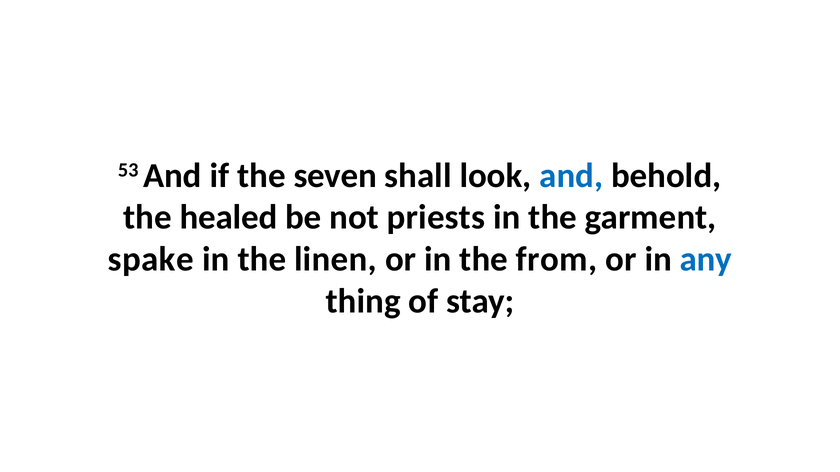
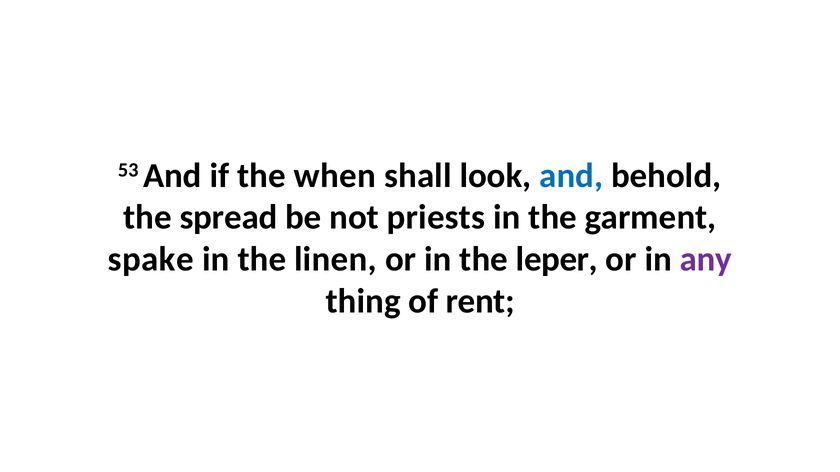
seven: seven -> when (335, 176)
healed: healed -> spread (228, 218)
from: from -> leper (557, 260)
any colour: blue -> purple (706, 260)
stay: stay -> rent (480, 302)
